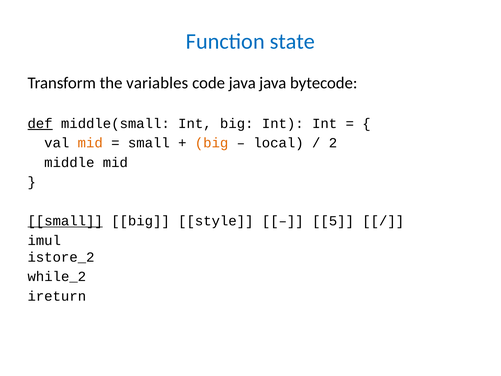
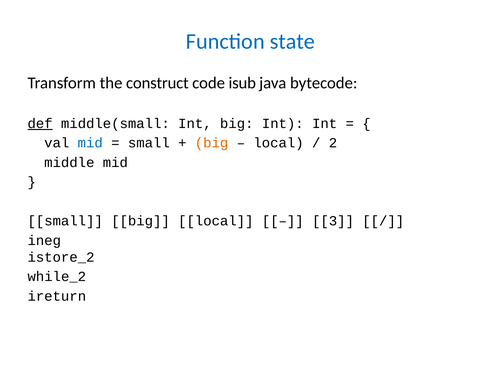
variables: variables -> construct (157, 83)
code java: java -> isub (242, 83)
mid colour: orange -> blue (90, 143)
small underline: present -> none (65, 221)
big style: style -> local (216, 221)
5: 5 -> 3 (333, 221)
imul: imul -> ineg (44, 240)
